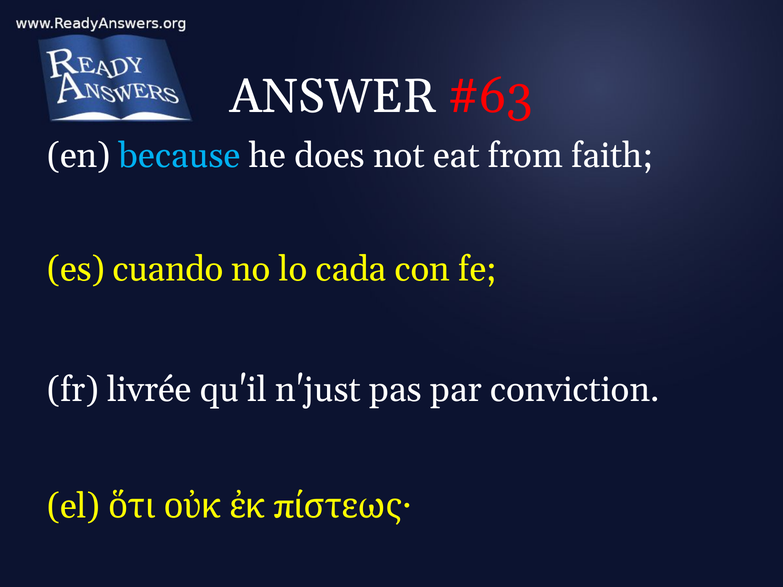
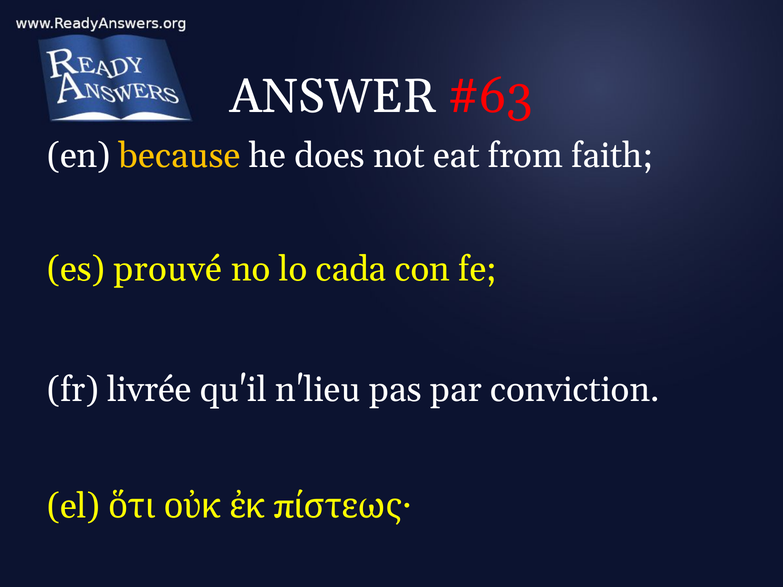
because colour: light blue -> yellow (180, 156)
cuando: cuando -> prouvé (168, 269)
n'just: n'just -> n'lieu (318, 390)
